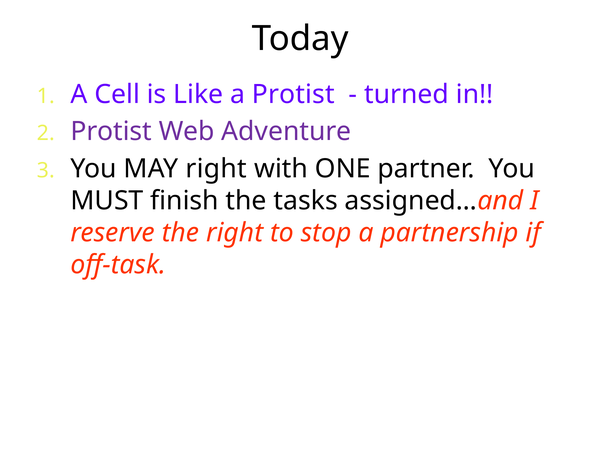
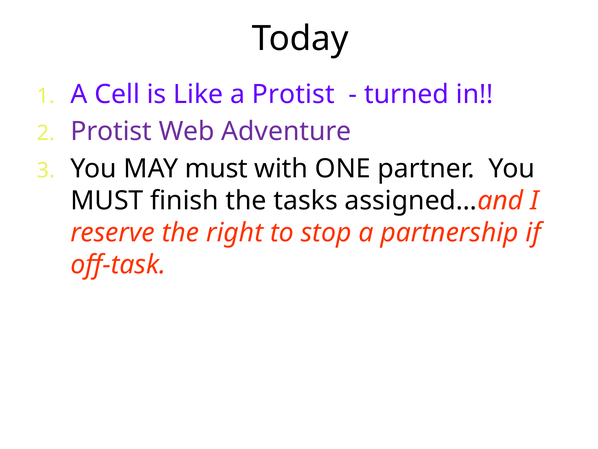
MAY right: right -> must (216, 169)
